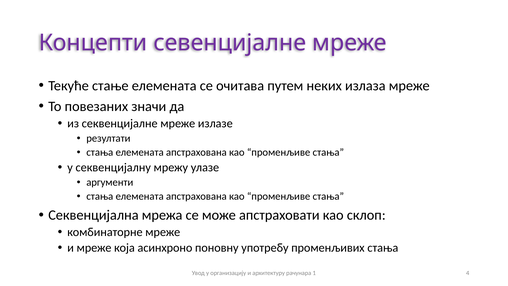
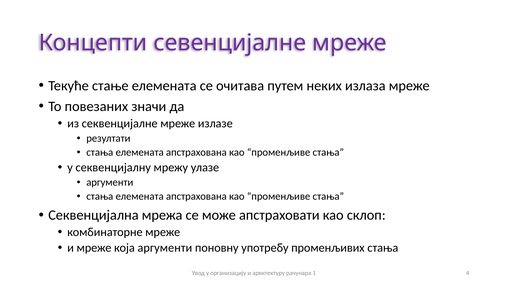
која асинхроно: асинхроно -> аргументи (165, 248)
